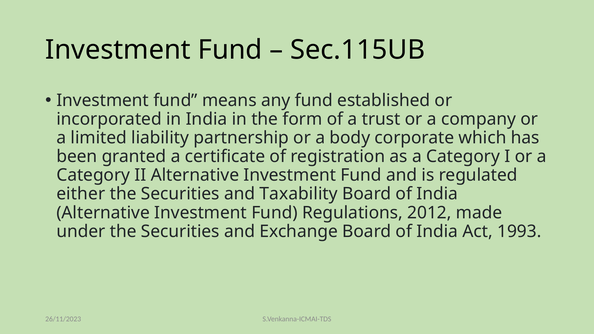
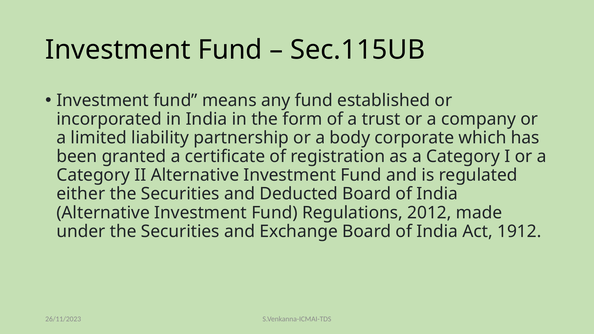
Taxability: Taxability -> Deducted (299, 194)
1993: 1993 -> 1912 (519, 231)
